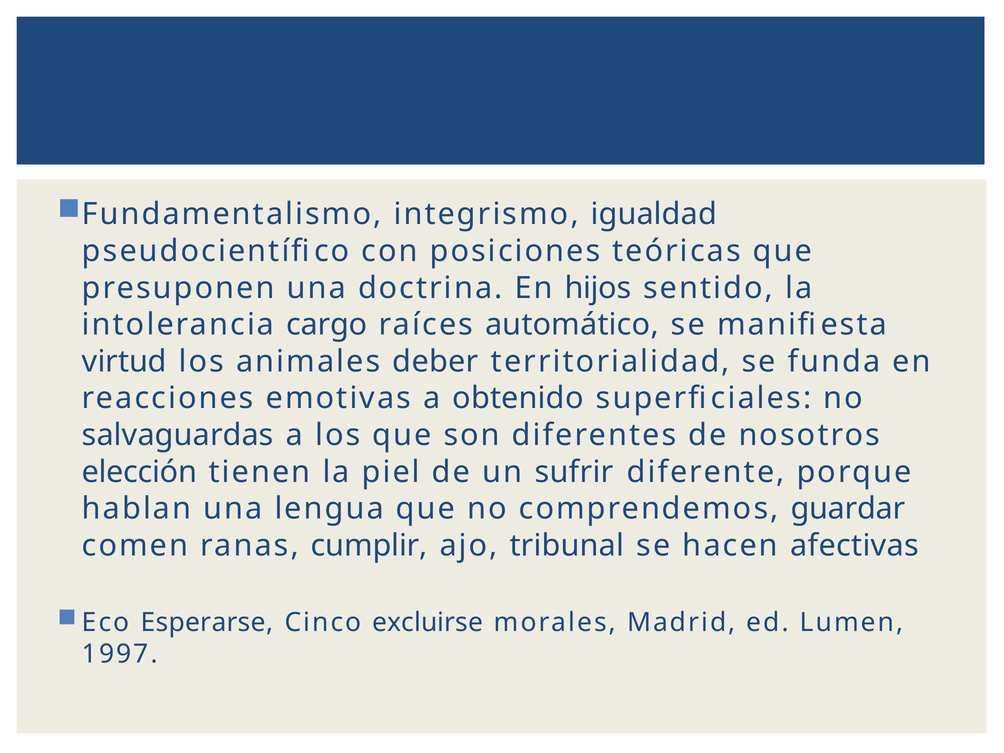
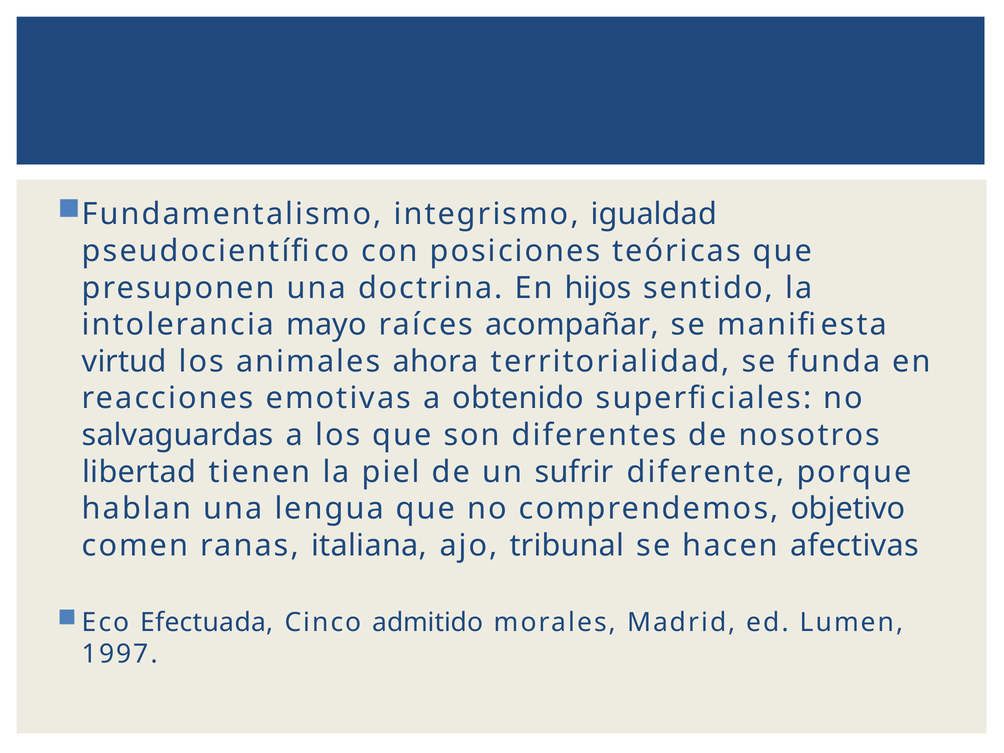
cargo: cargo -> mayo (326, 325)
automático: automático -> acompañar (572, 325)
deber: deber -> ahora (435, 362)
elección: elección -> libertad (139, 472)
guardar: guardar -> objetivo (848, 509)
cumplir: cumplir -> italiana (369, 546)
Esperarse: Esperarse -> Efectuada (207, 622)
excluirse: excluirse -> admitido (428, 622)
